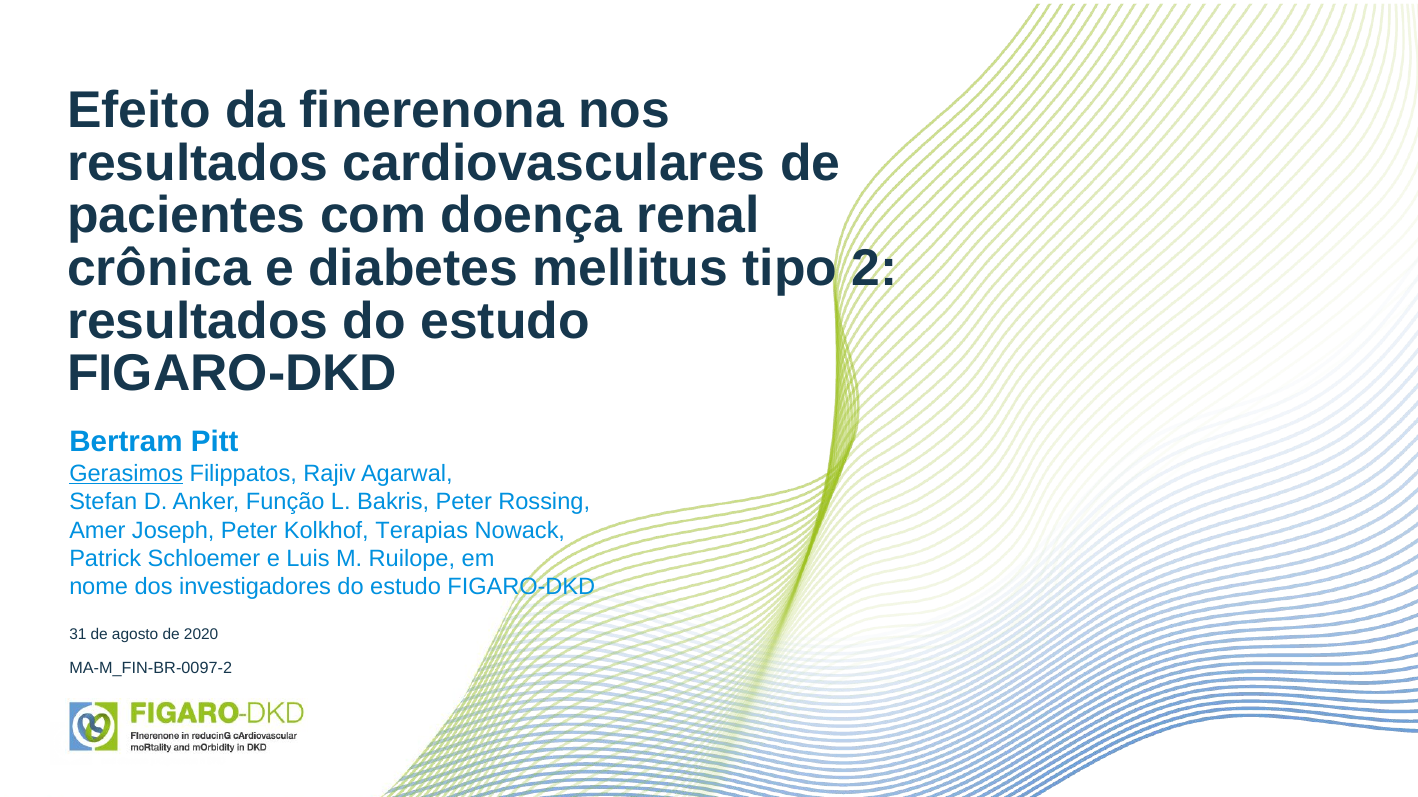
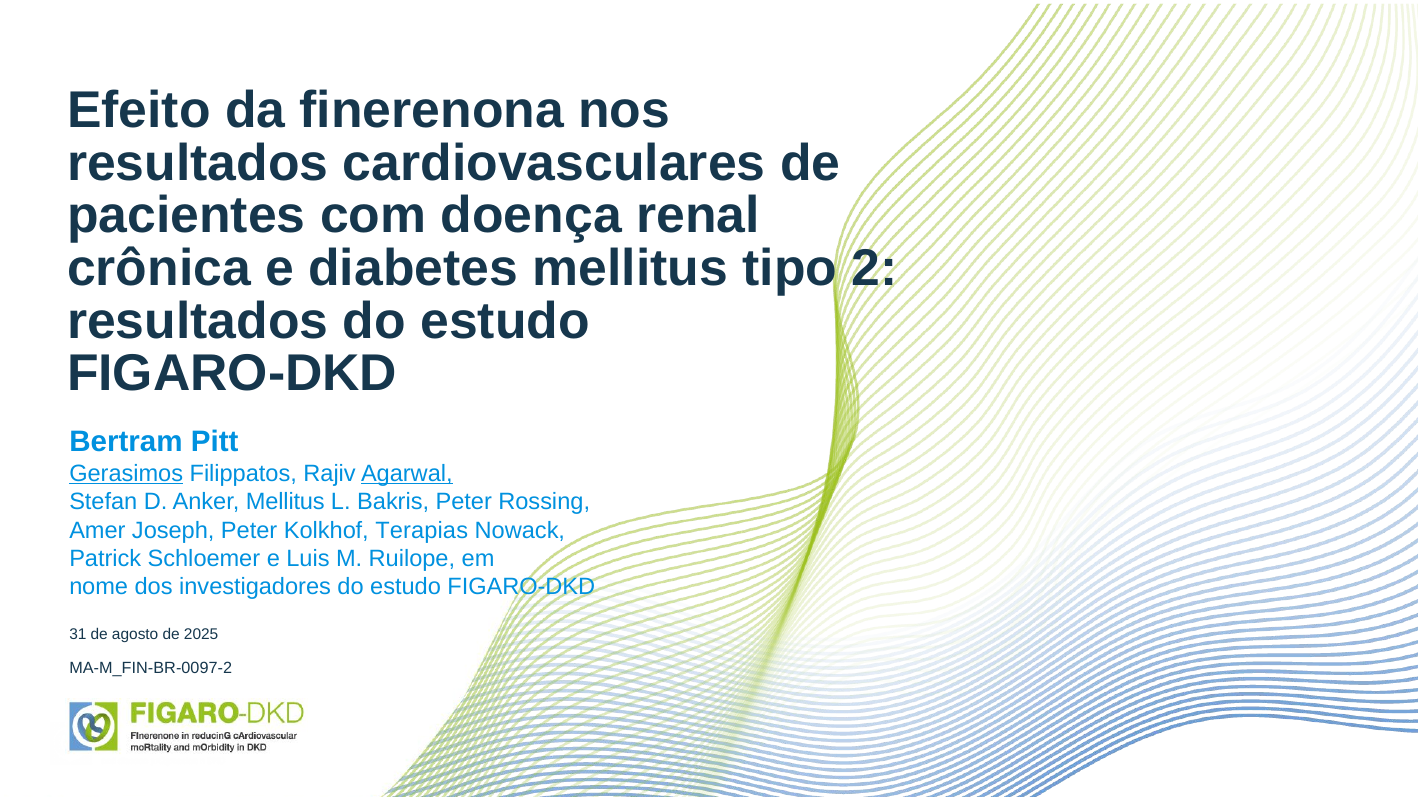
Agarwal underline: none -> present (407, 474)
Anker Função: Função -> Mellitus (285, 502)
2020: 2020 -> 2025 (201, 635)
